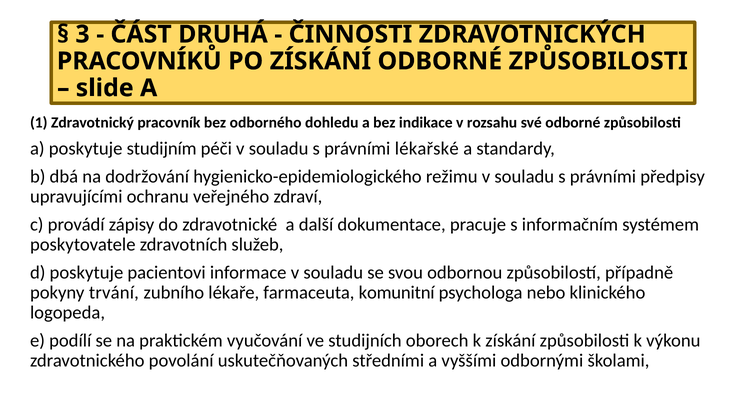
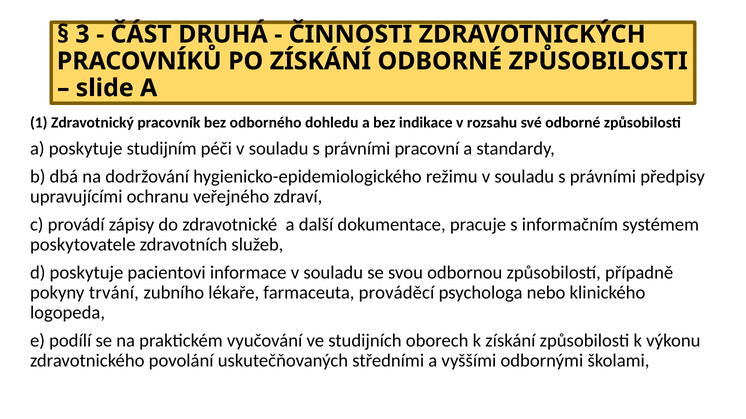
lékařské: lékařské -> pracovní (427, 149)
komunitní: komunitní -> prováděcí (397, 293)
